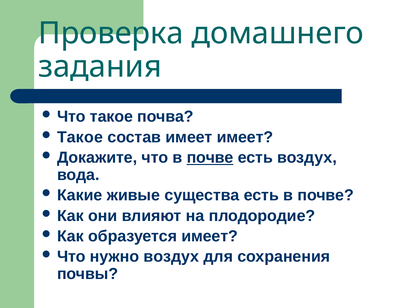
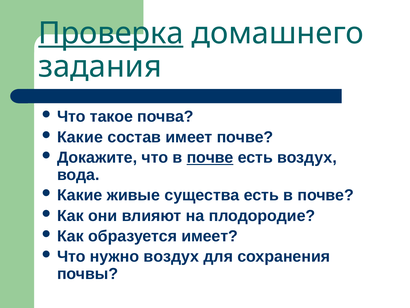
Проверка underline: none -> present (111, 33)
Такое: Такое -> Какие (80, 137)
имеет имеет: имеет -> почве (245, 137)
